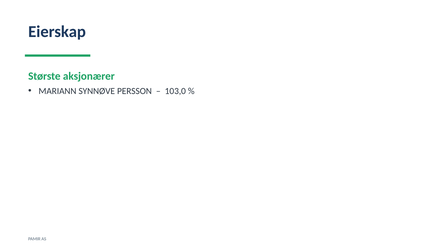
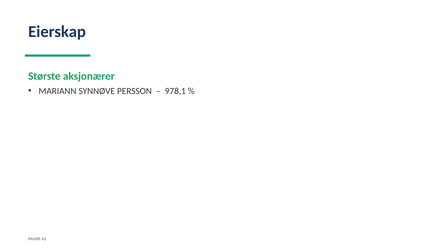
103,0: 103,0 -> 978,1 (175, 91)
